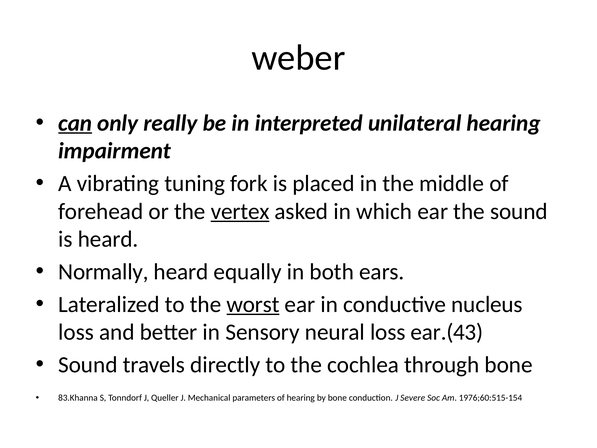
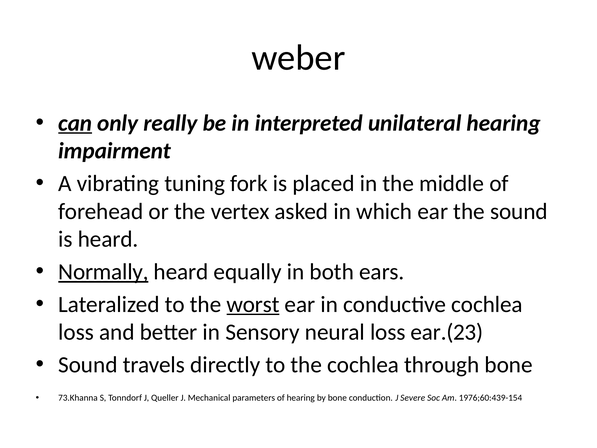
vertex underline: present -> none (240, 211)
Normally underline: none -> present (103, 272)
conductive nucleus: nucleus -> cochlea (487, 304)
ear.(43: ear.(43 -> ear.(23 (447, 332)
83.Khanna: 83.Khanna -> 73.Khanna (78, 398)
1976;60:515-154: 1976;60:515-154 -> 1976;60:439-154 (491, 398)
